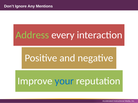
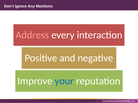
Address colour: light green -> pink (32, 35)
